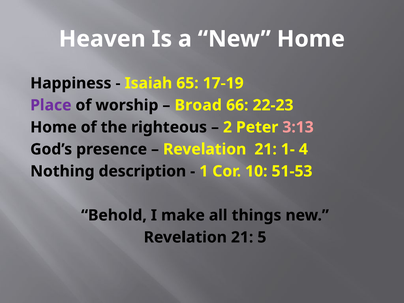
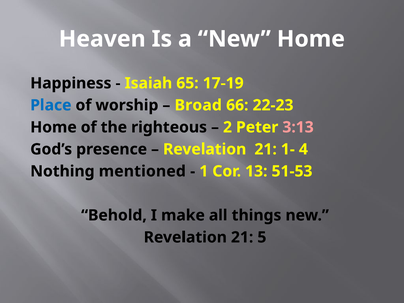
Place colour: purple -> blue (51, 105)
description: description -> mentioned (142, 171)
10: 10 -> 13 (256, 171)
